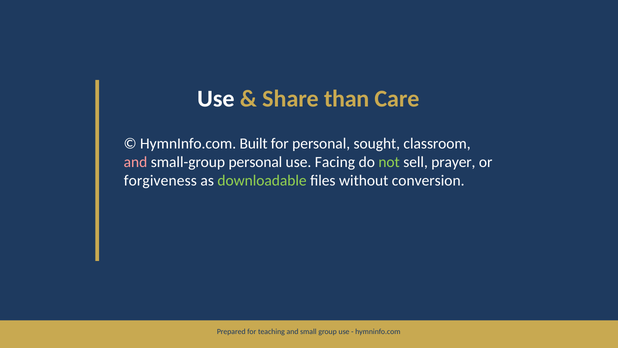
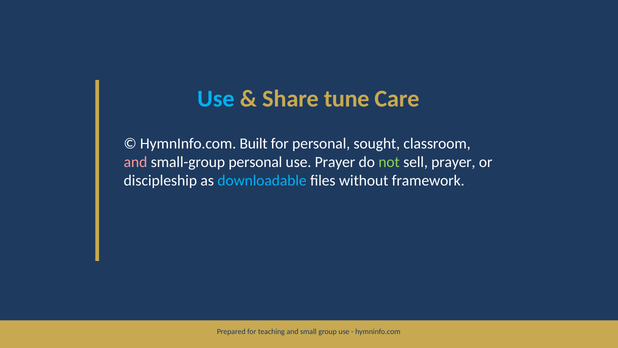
Use colour: white -> light blue (216, 98)
than: than -> tune (347, 98)
use Facing: Facing -> Prayer (335, 162)
forgiveness: forgiveness -> discipleship (160, 181)
downloadable colour: light green -> light blue (262, 181)
conversion: conversion -> framework (428, 181)
